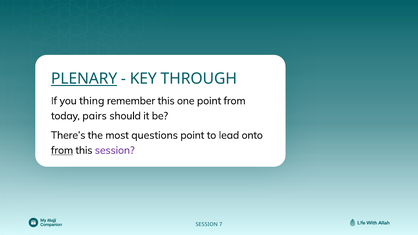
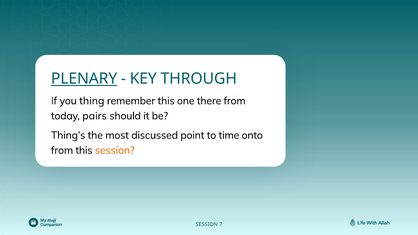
one point: point -> there (209, 101)
There’s: There’s -> Thing’s (68, 135)
questions: questions -> discussed (155, 135)
lead: lead -> time (229, 135)
from underline: present -> none (62, 150)
session colour: purple -> orange (115, 150)
